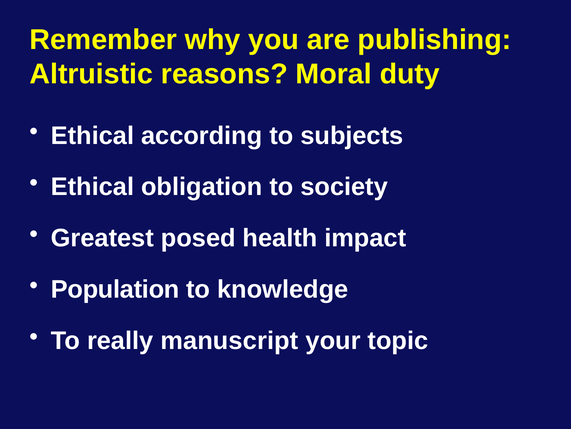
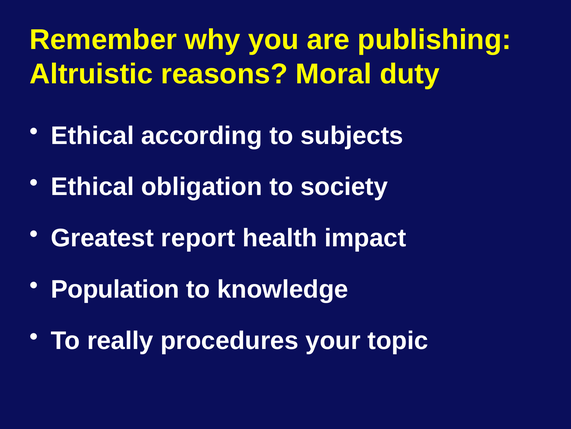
posed: posed -> report (198, 238)
manuscript: manuscript -> procedures (229, 340)
